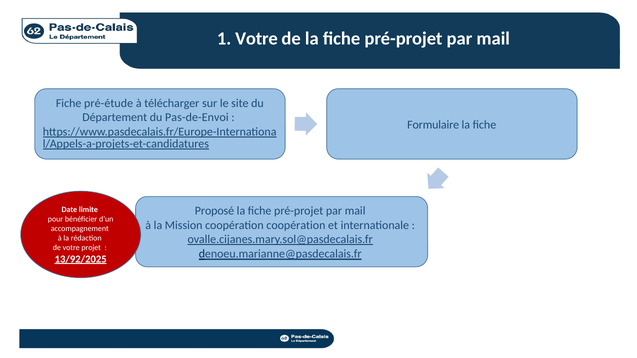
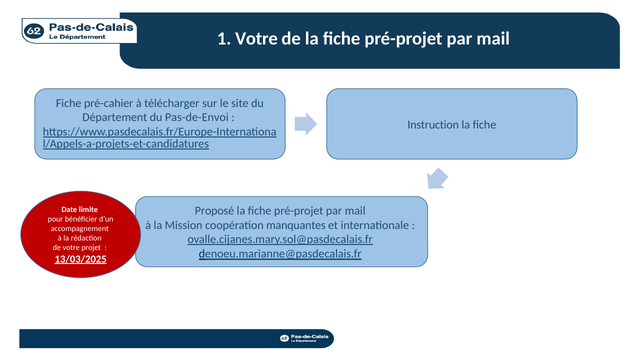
pré-étude: pré-étude -> pré-cahier (109, 103)
Formulaire: Formulaire -> Instruction (433, 125)
coopération coopération: coopération -> manquantes (296, 225)
13/92/2025: 13/92/2025 -> 13/03/2025 (81, 259)
